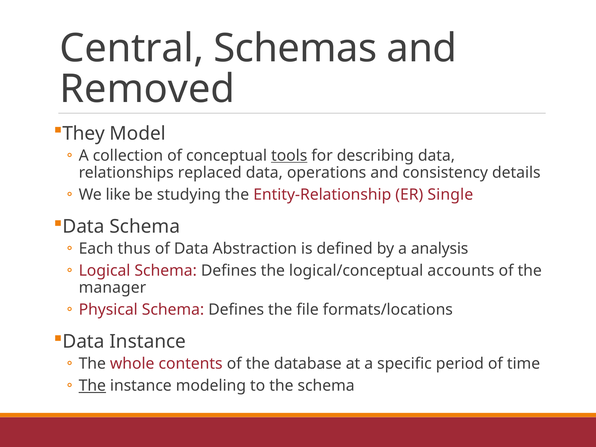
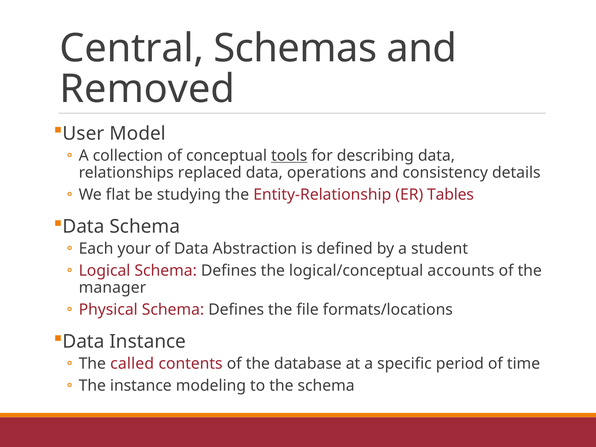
They: They -> User (83, 133)
like: like -> flat (118, 195)
Single: Single -> Tables (450, 195)
thus: thus -> your (134, 249)
analysis: analysis -> student (440, 249)
whole: whole -> called (132, 364)
The underline: present -> none (92, 386)
